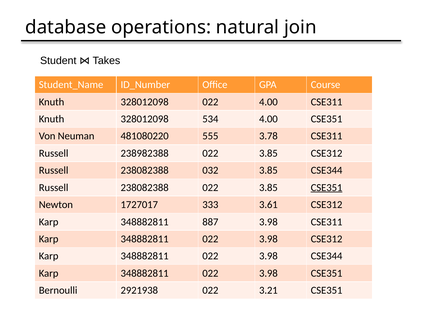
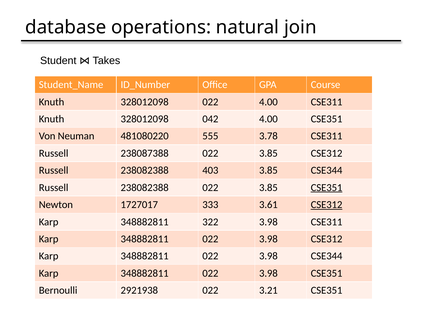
534: 534 -> 042 (210, 119)
238982388: 238982388 -> 238087388 (145, 153)
032: 032 -> 403 (210, 170)
CSE312 underline: none -> present (327, 204)
887: 887 -> 322 (210, 222)
